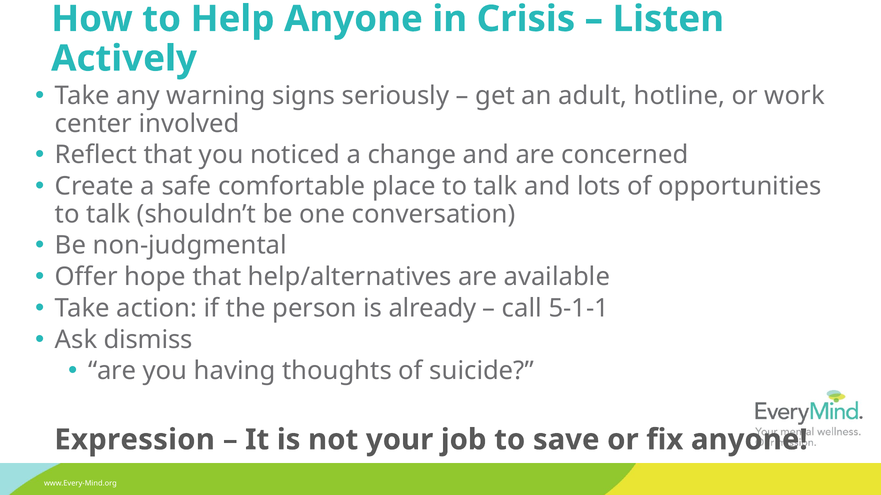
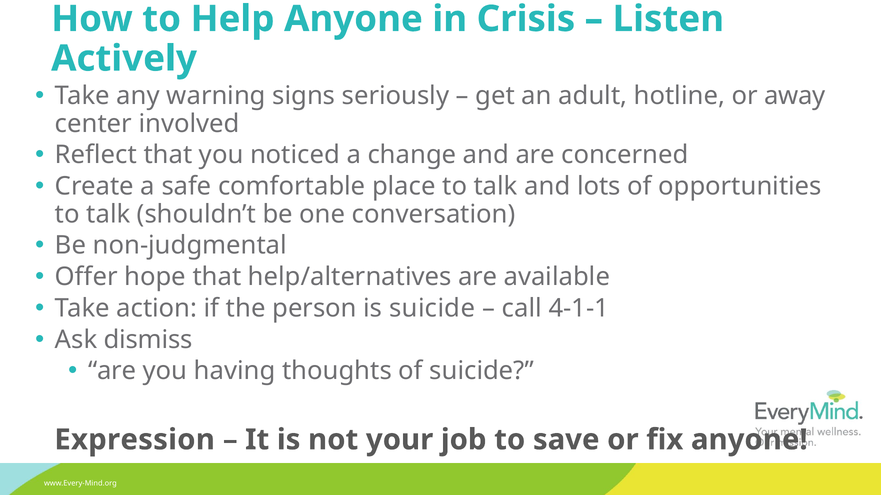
work: work -> away (795, 96)
is already: already -> suicide (432, 309)
5-1-1: 5-1-1 -> 4-1-1 (579, 309)
